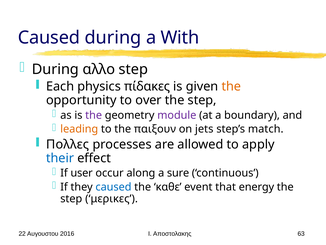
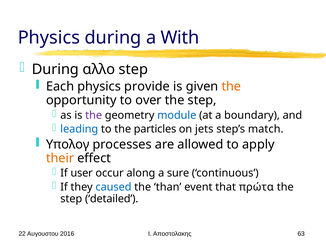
Caused: Caused -> Physics (49, 38)
πίδακες: πίδακες -> provide (147, 86)
module colour: purple -> blue (177, 115)
leading colour: orange -> blue (79, 129)
παιξουν: παιξουν -> particles (155, 129)
Πολλες: Πολλες -> Υπολογ (68, 144)
their colour: blue -> orange (60, 158)
καθε: καθε -> than (168, 187)
energy: energy -> πρώτα (256, 187)
μερικες: μερικες -> detailed (112, 198)
